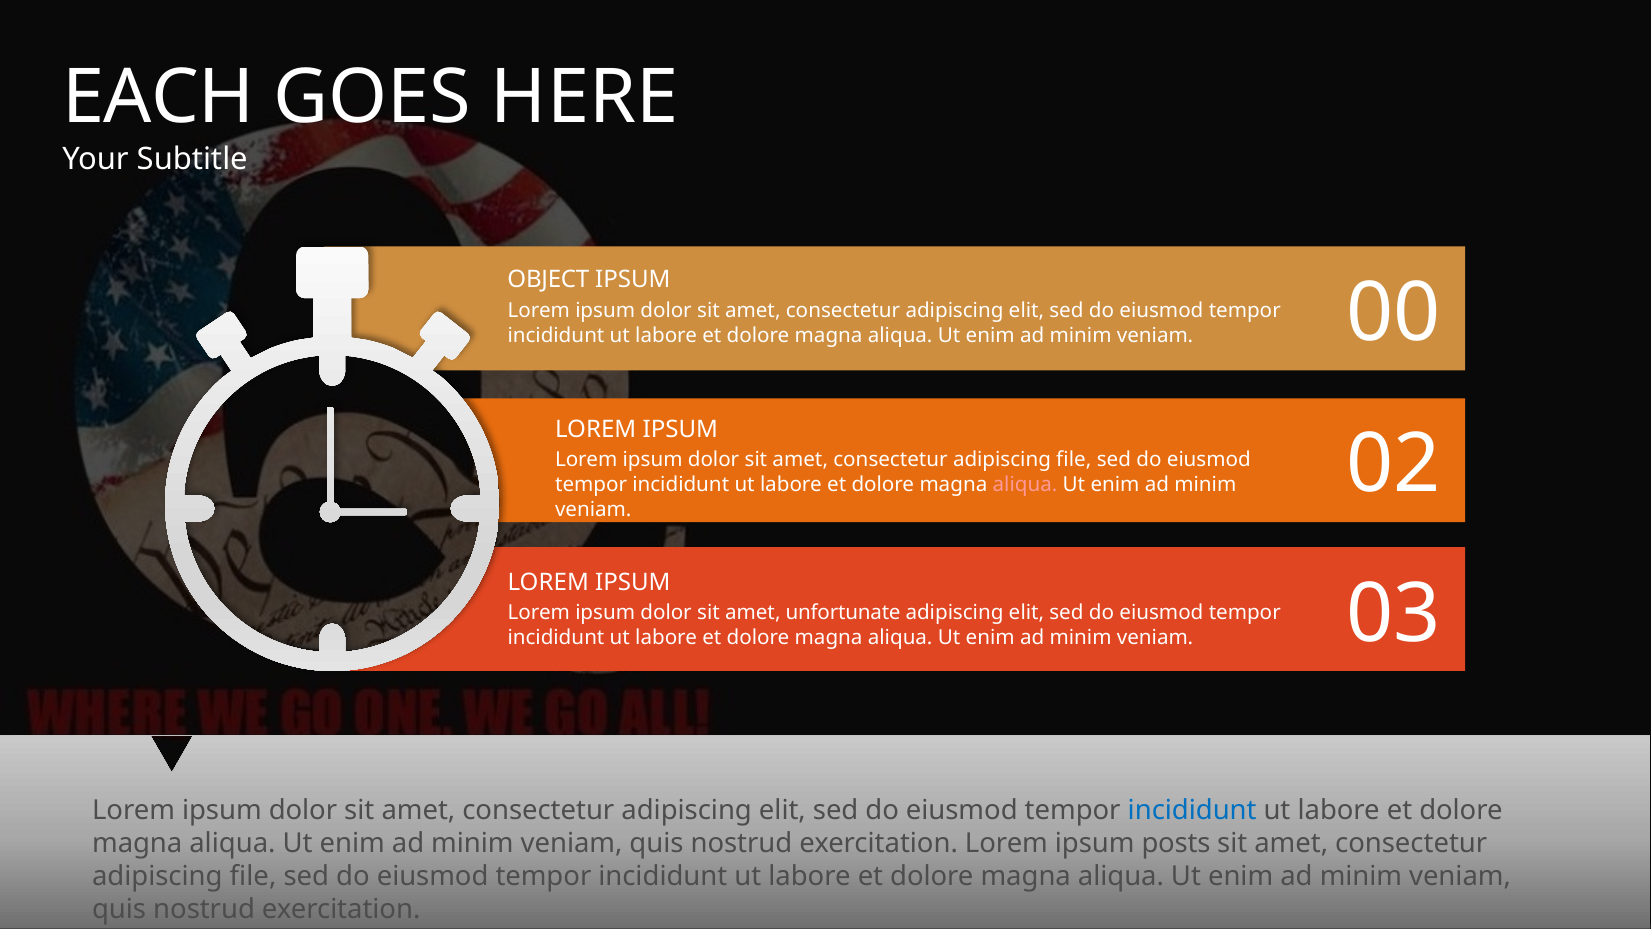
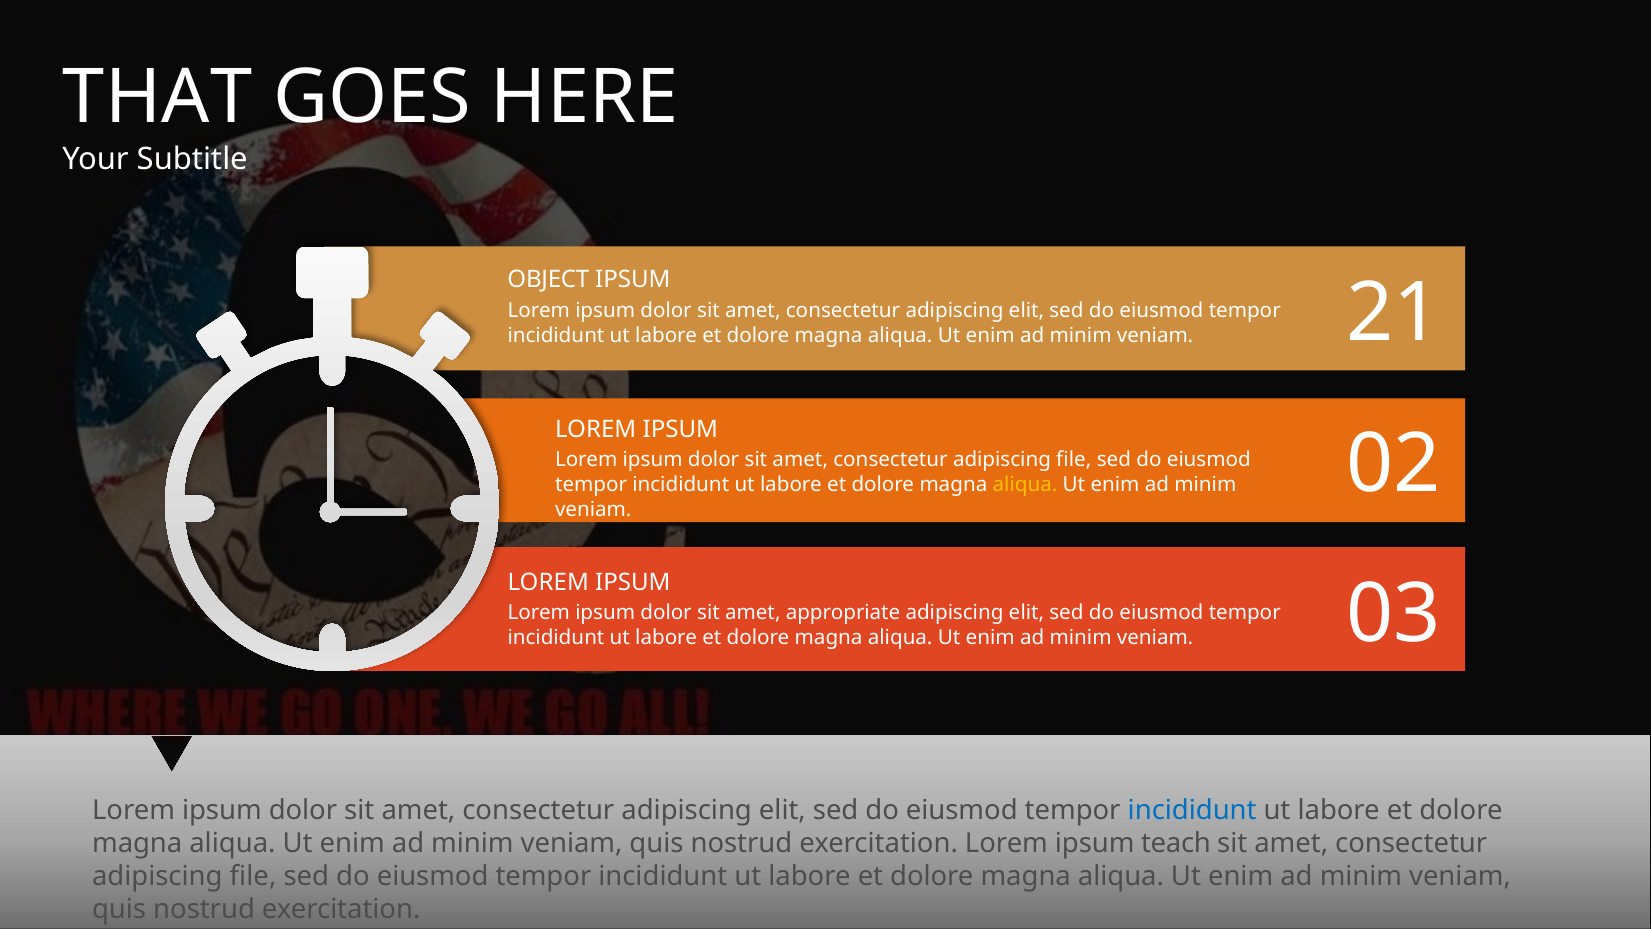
EACH: EACH -> THAT (158, 98)
00: 00 -> 21 (1393, 313)
aliqua colour: pink -> yellow (1025, 485)
unfortunate: unfortunate -> appropriate (843, 613)
posts: posts -> teach (1176, 844)
